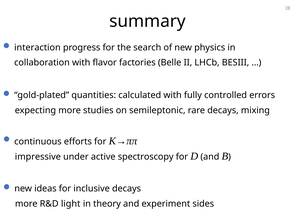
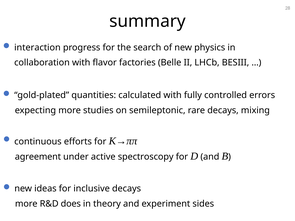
impressive: impressive -> agreement (38, 157)
light: light -> does (71, 204)
